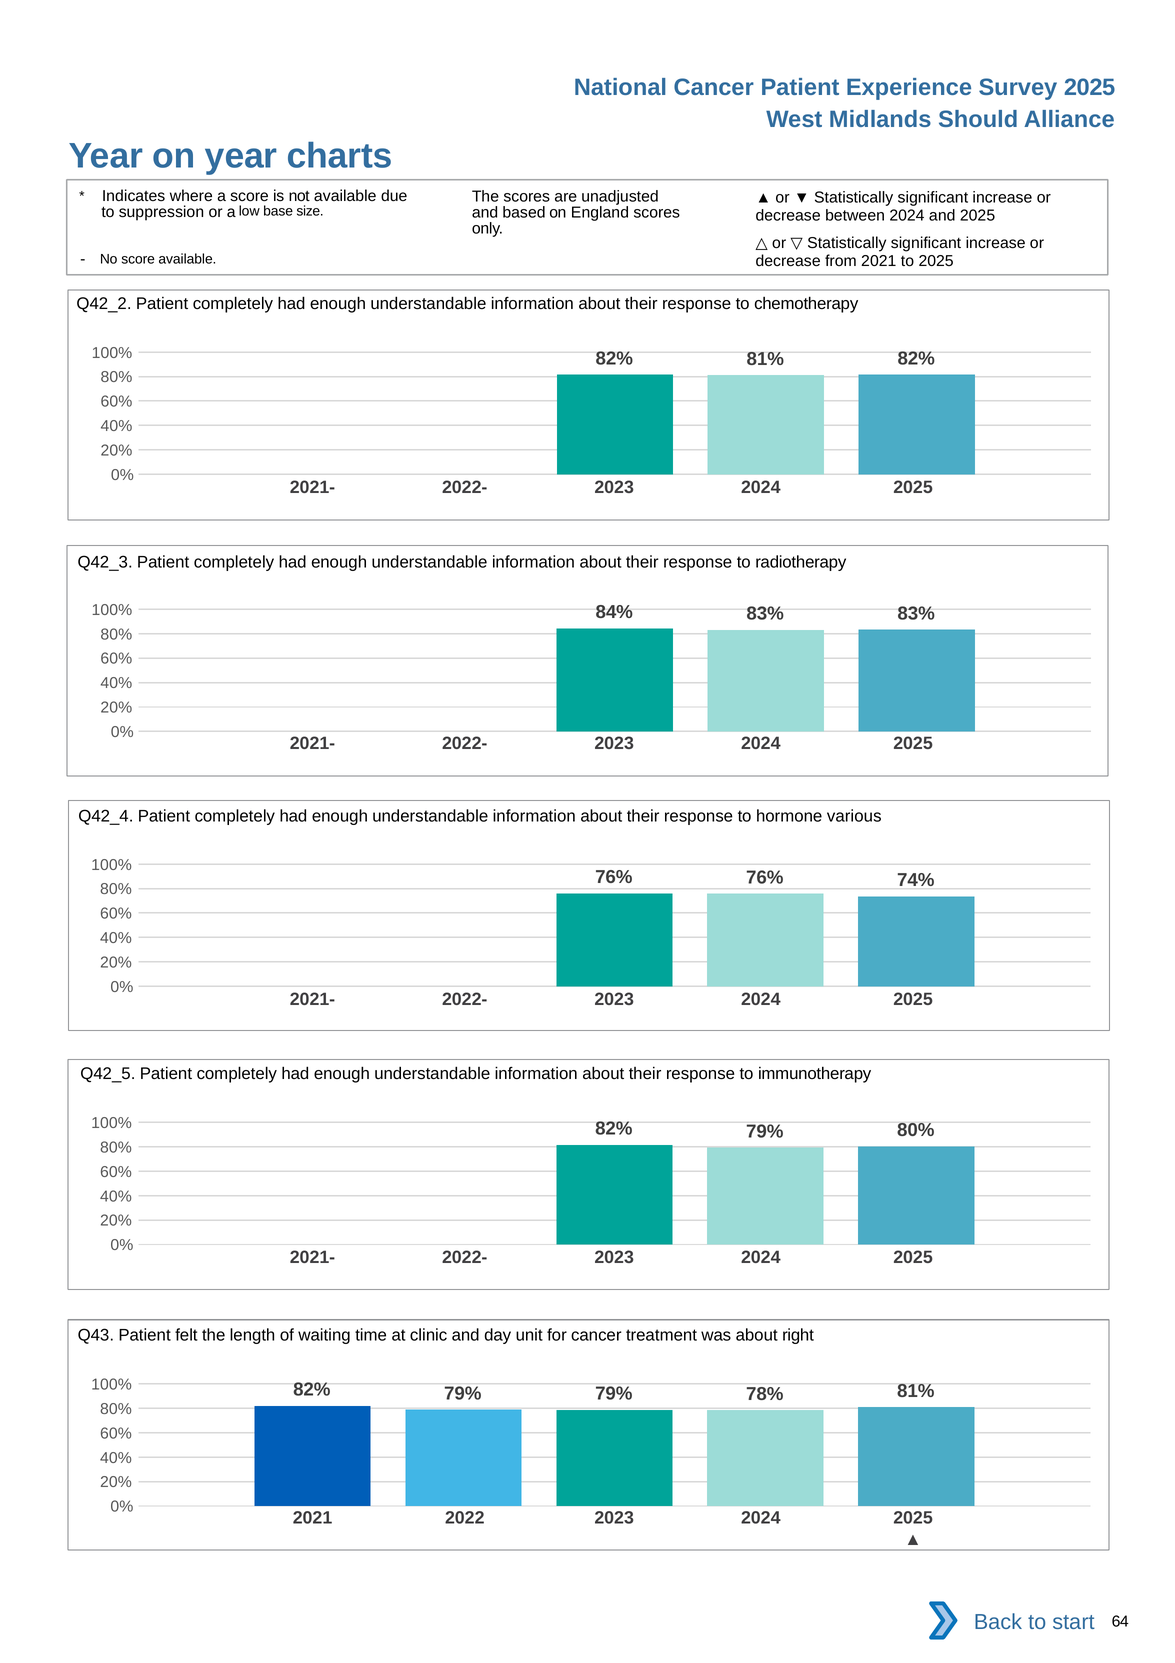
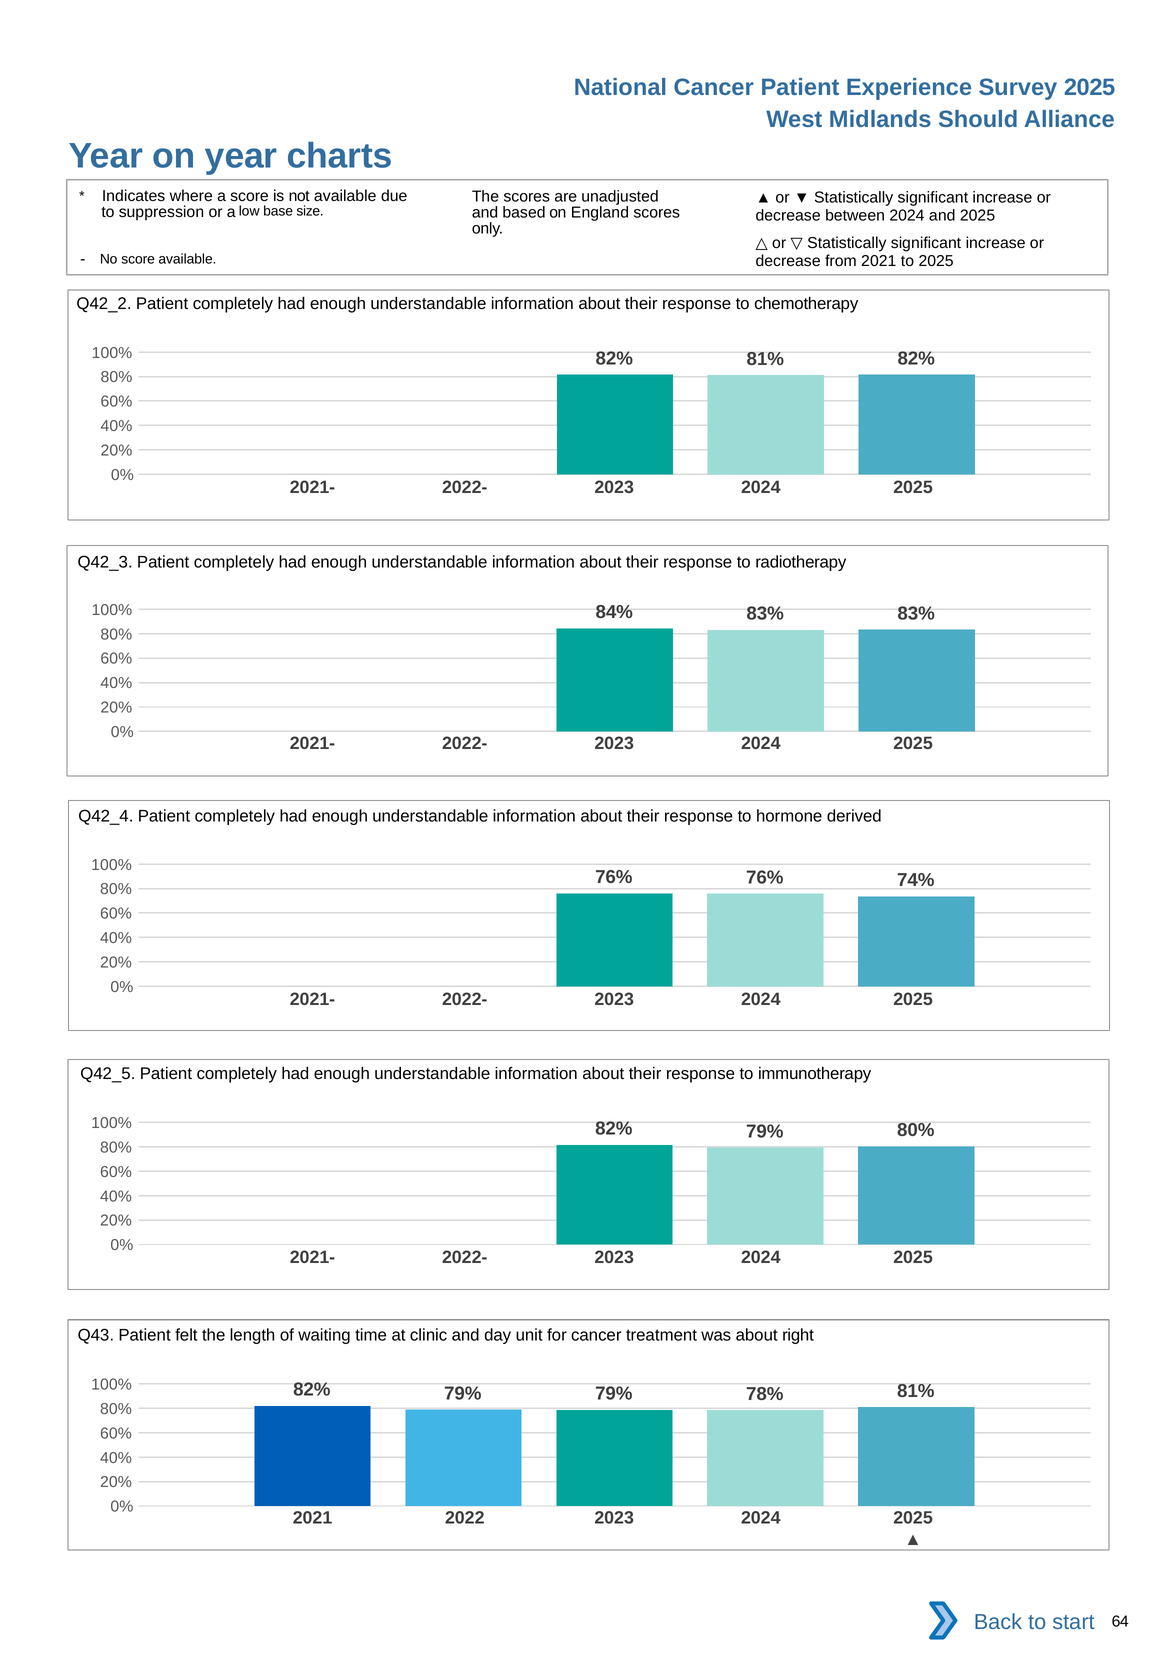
various: various -> derived (854, 816)
